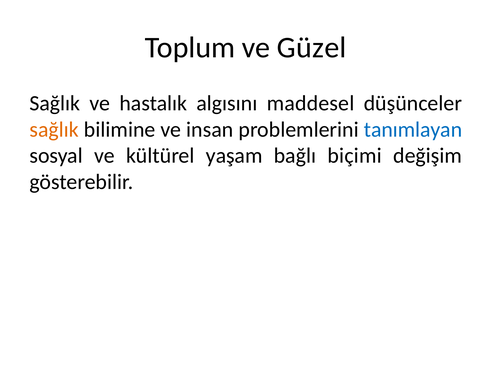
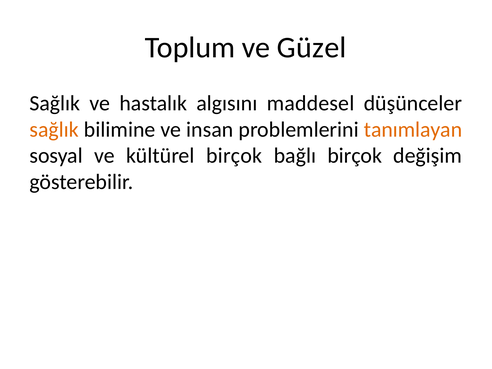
tanımlayan colour: blue -> orange (413, 129)
kültürel yaşam: yaşam -> birçok (234, 156)
bağlı biçimi: biçimi -> birçok (355, 156)
